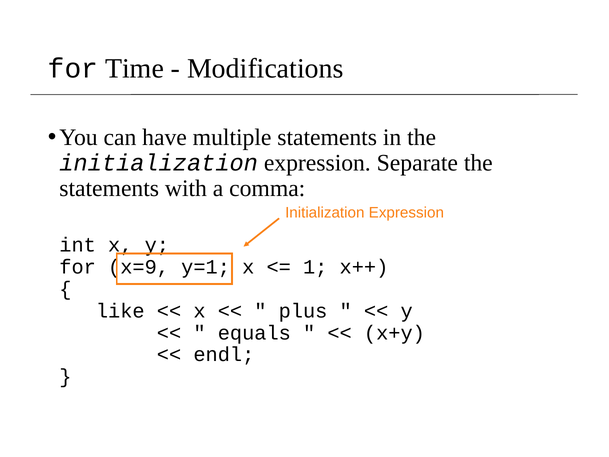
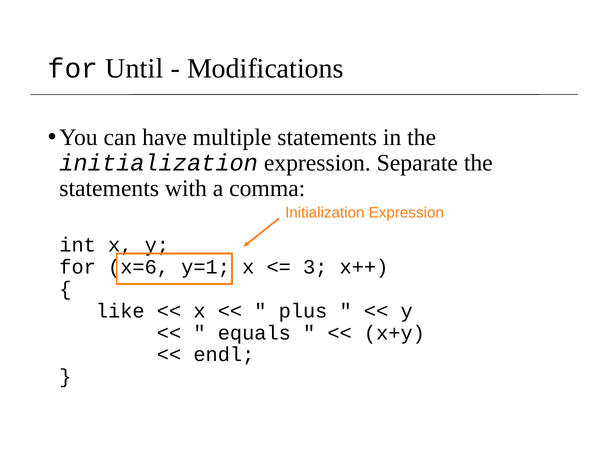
Time: Time -> Until (134, 68)
x=9: x=9 -> x=6 (139, 267)
1: 1 -> 3 (315, 267)
